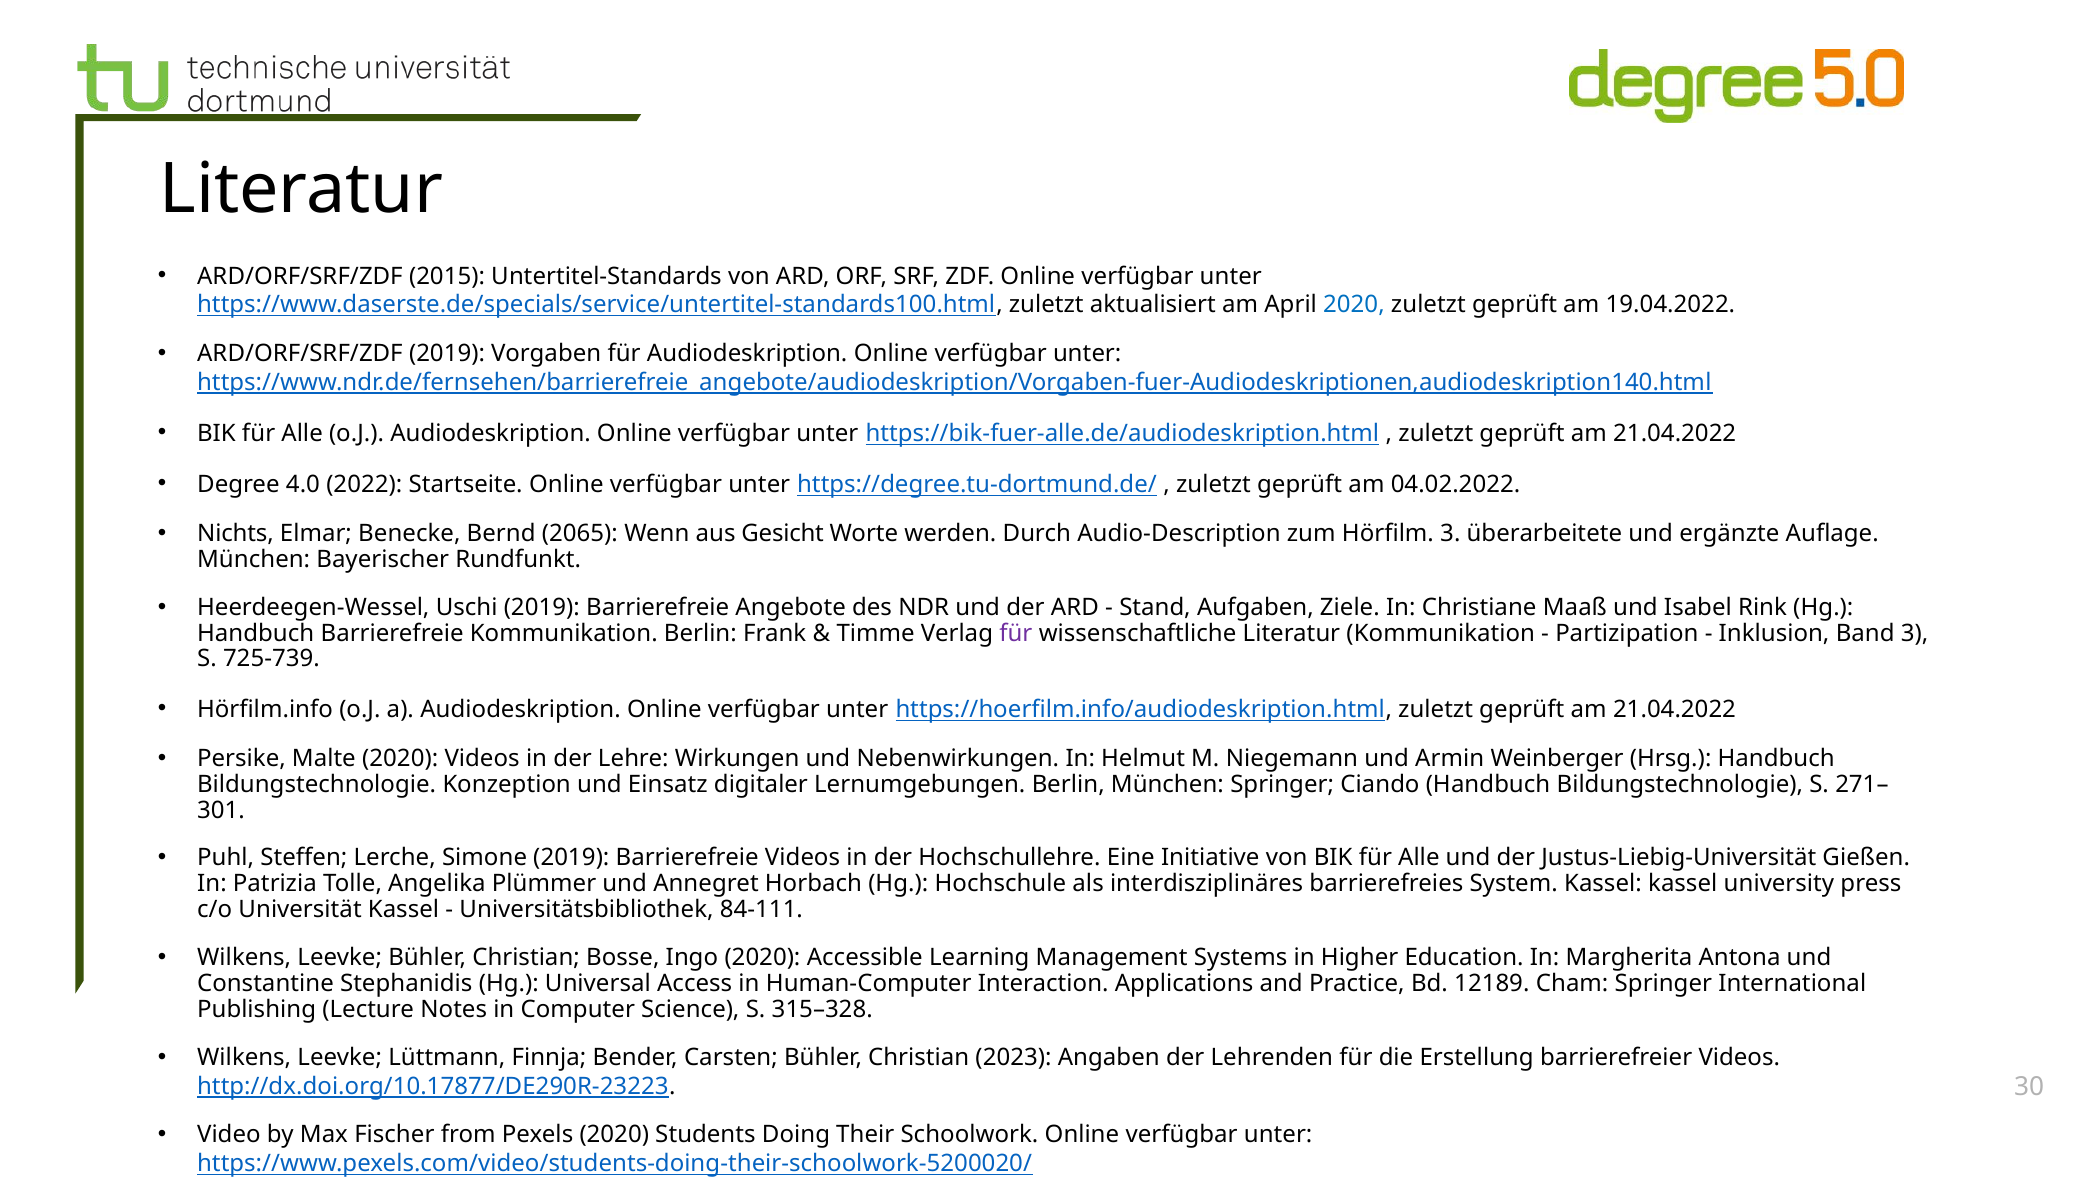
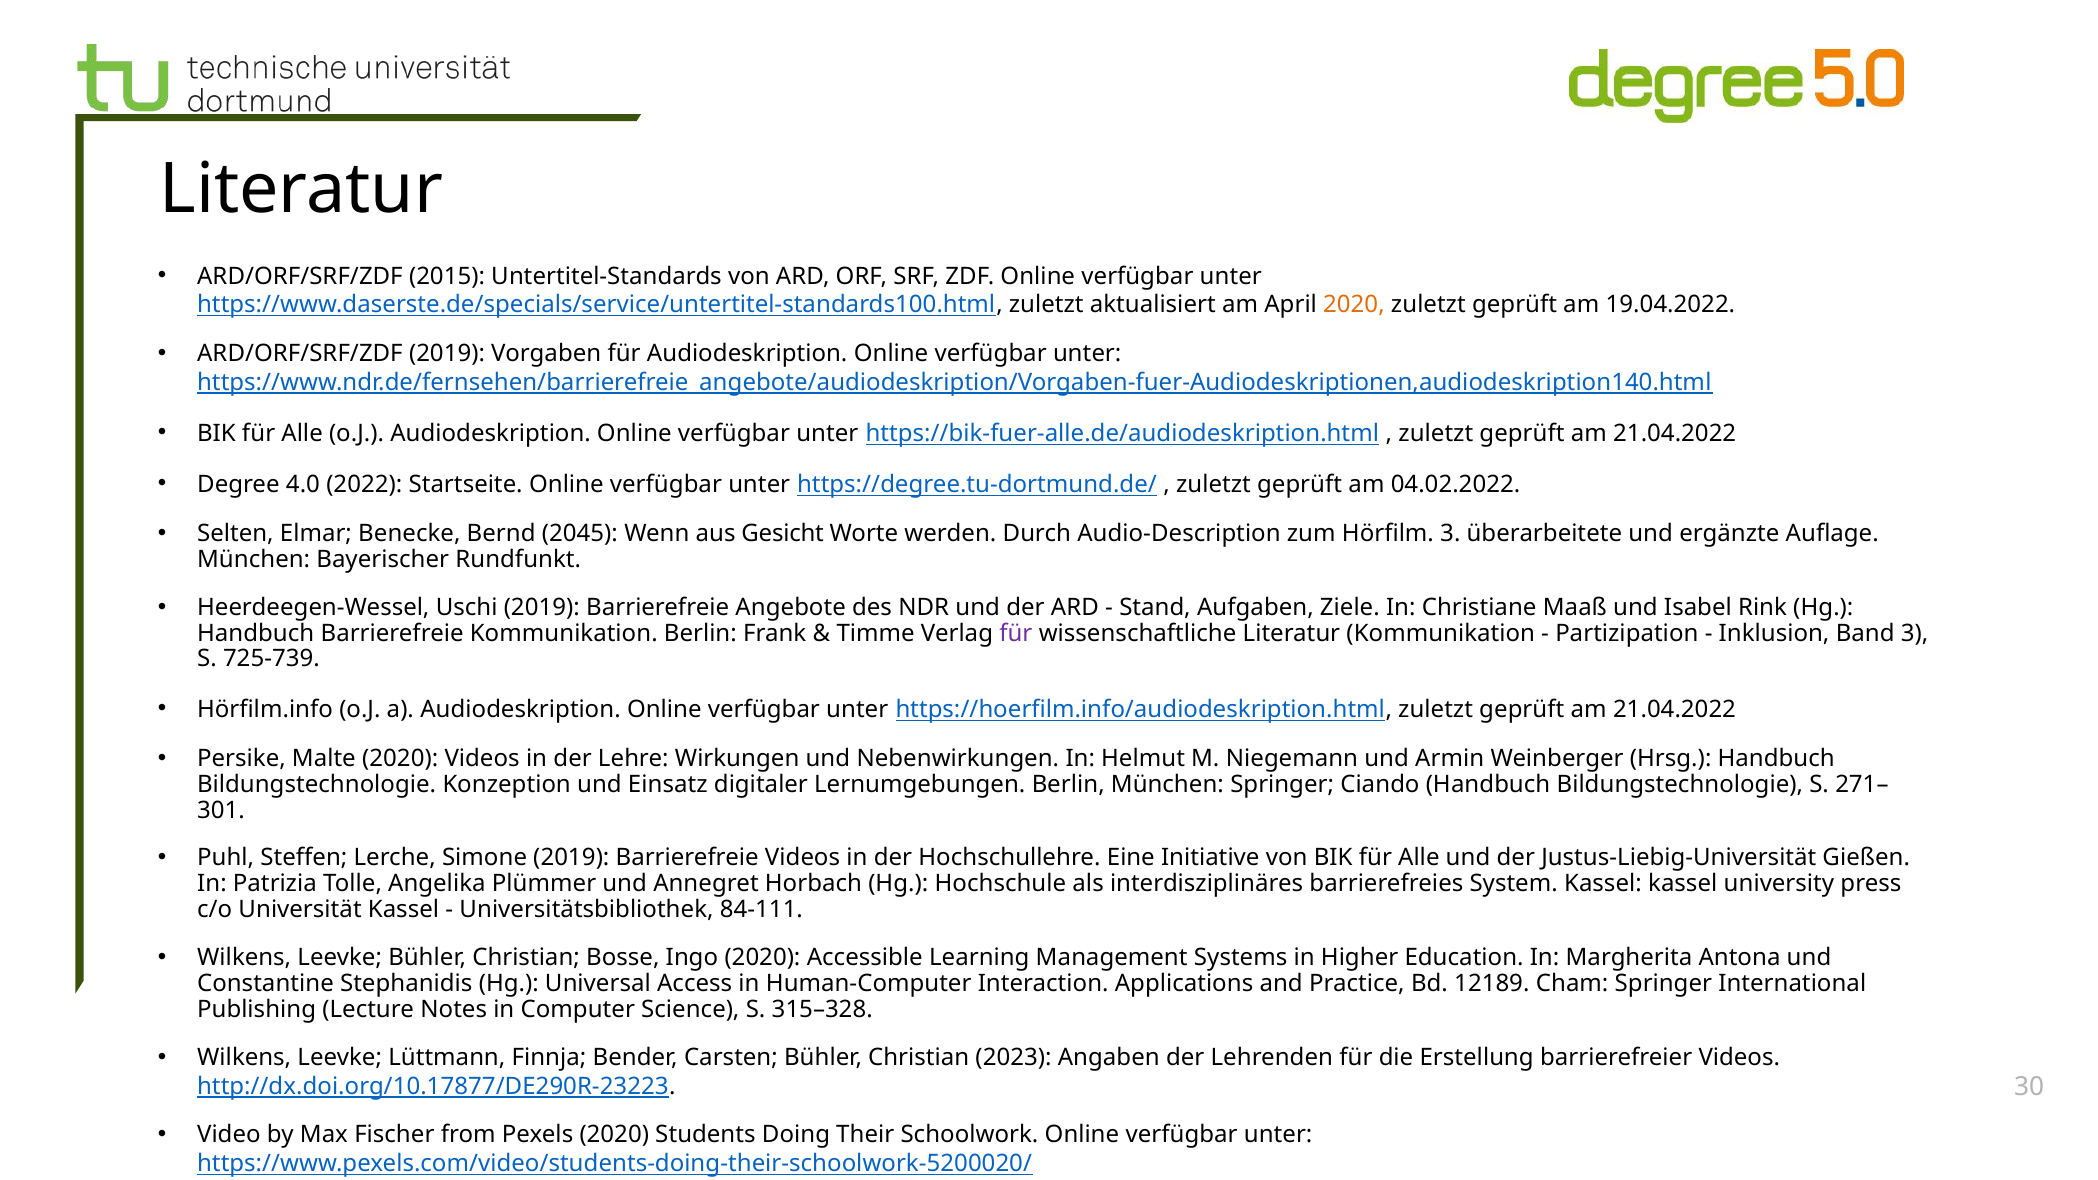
2020 colour: blue -> orange (1354, 305)
Nichts: Nichts -> Selten (235, 533)
2065: 2065 -> 2045 (580, 533)
